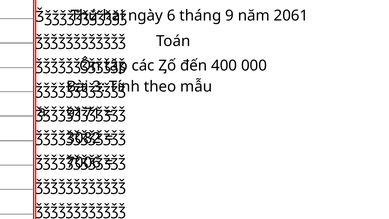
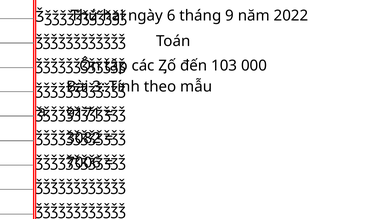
2061: 2061 -> 2022 (291, 16)
400: 400 -> 103 (224, 66)
